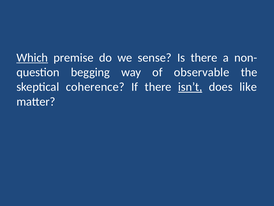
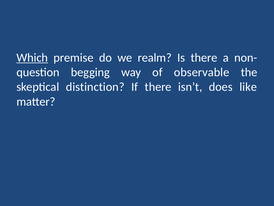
sense: sense -> realm (155, 57)
coherence: coherence -> distinction (95, 87)
isn’t underline: present -> none (190, 87)
